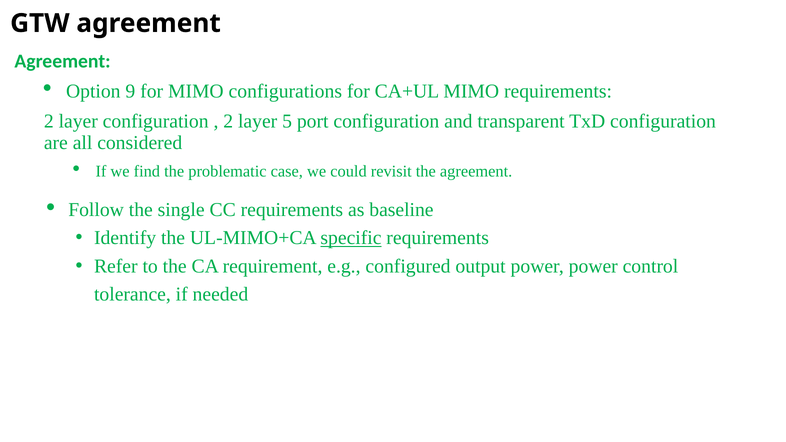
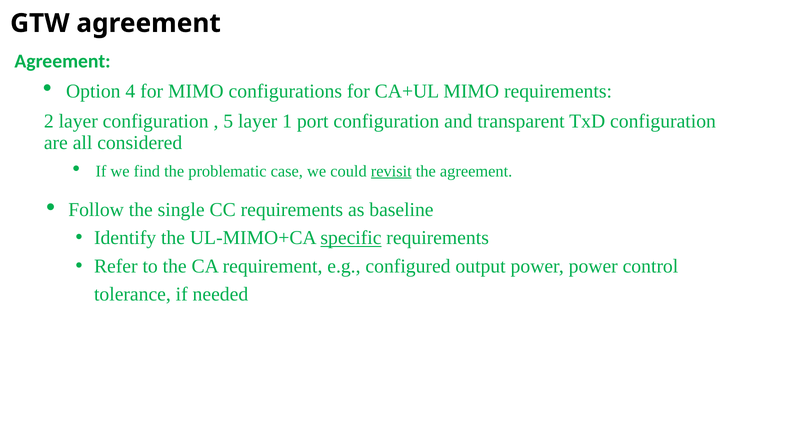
9: 9 -> 4 (130, 91)
2: 2 -> 5 (228, 121)
5: 5 -> 1 (287, 121)
revisit underline: none -> present (391, 171)
